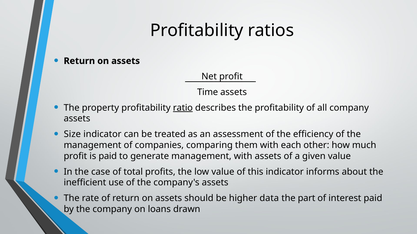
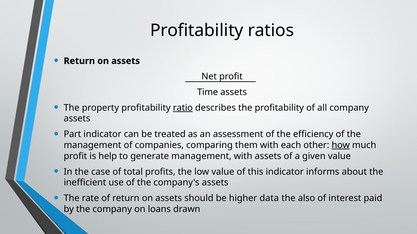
Size: Size -> Part (72, 135)
how underline: none -> present (341, 146)
is paid: paid -> help (108, 156)
part: part -> also (307, 199)
